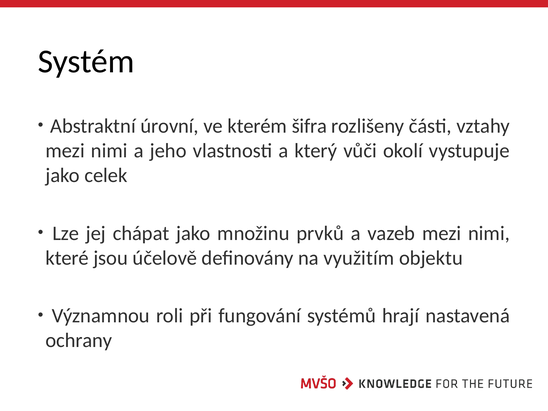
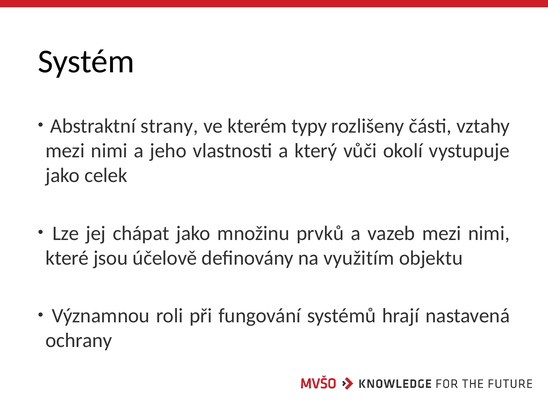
úrovní: úrovní -> strany (169, 126)
šifra: šifra -> typy (309, 126)
